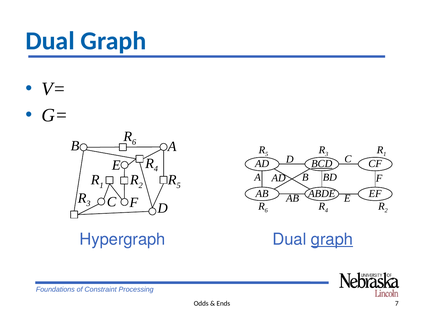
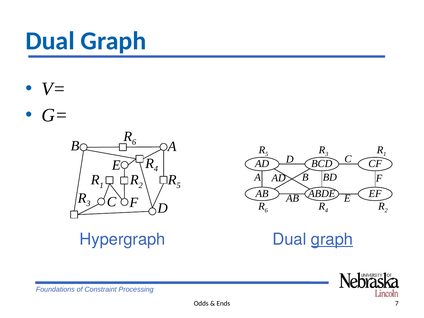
BCD underline: present -> none (322, 164)
